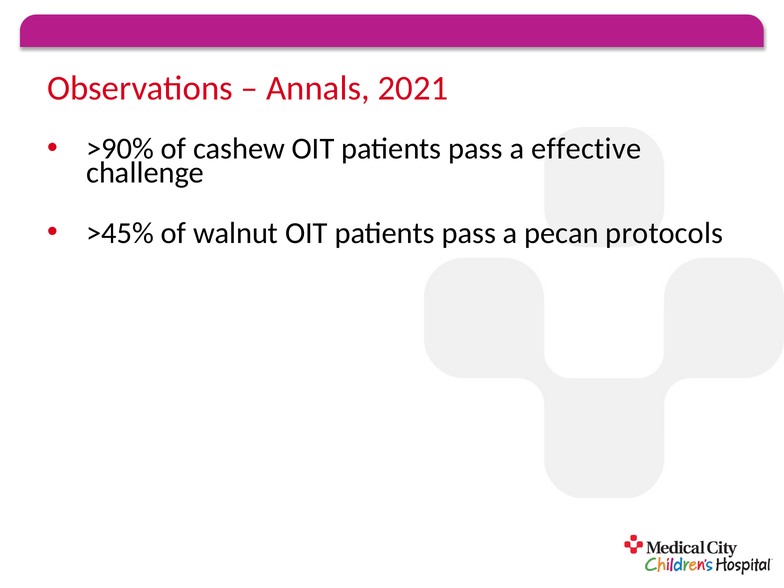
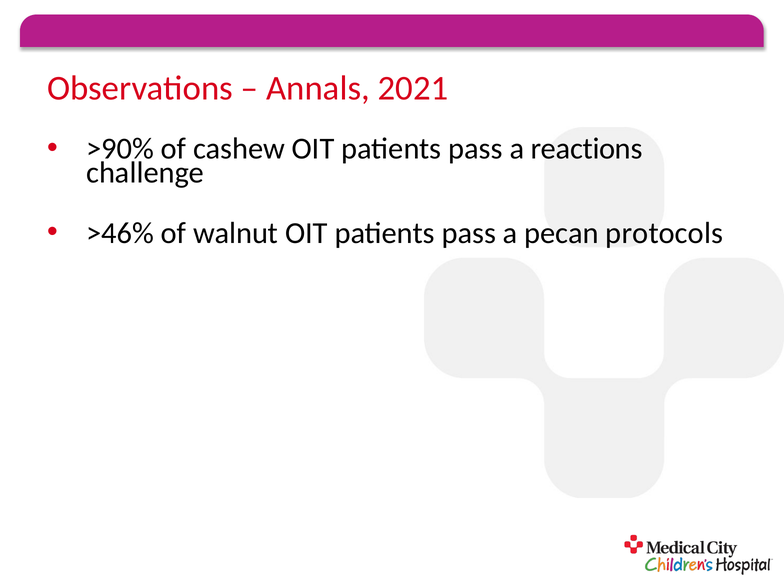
effective: effective -> reactions (587, 149)
>45%: >45% -> >46% (120, 233)
